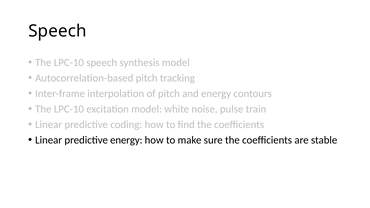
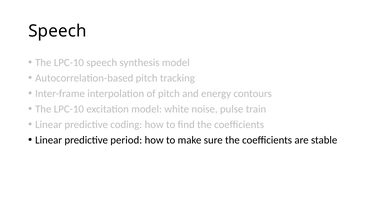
predictive energy: energy -> period (126, 140)
